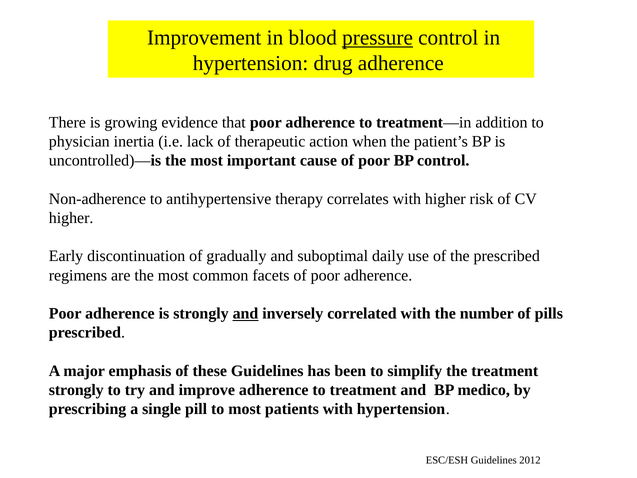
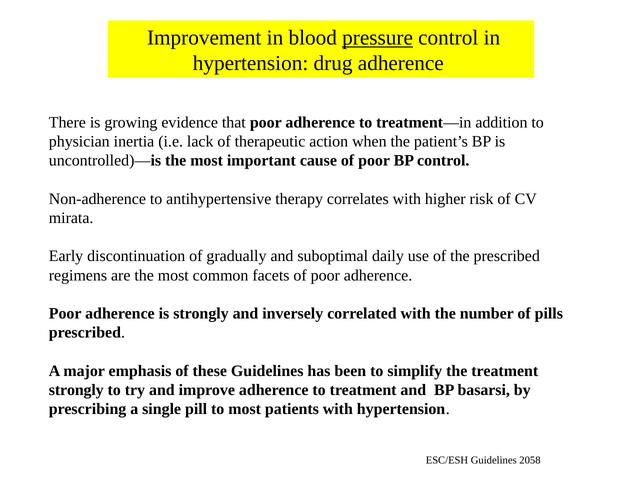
higher: higher -> mirata (71, 218)
and underline: present -> none (245, 313)
medico: medico -> basarsi (484, 390)
2012: 2012 -> 2058 (530, 460)
